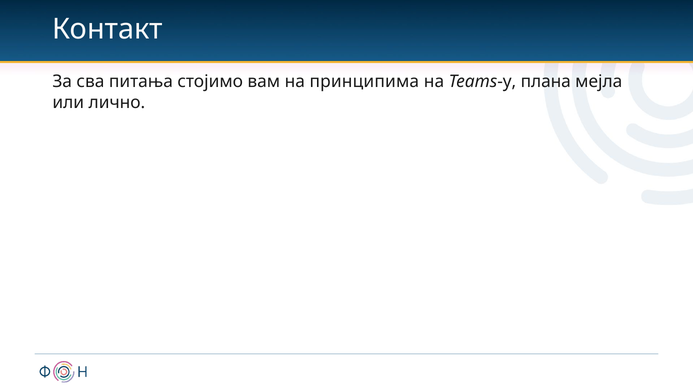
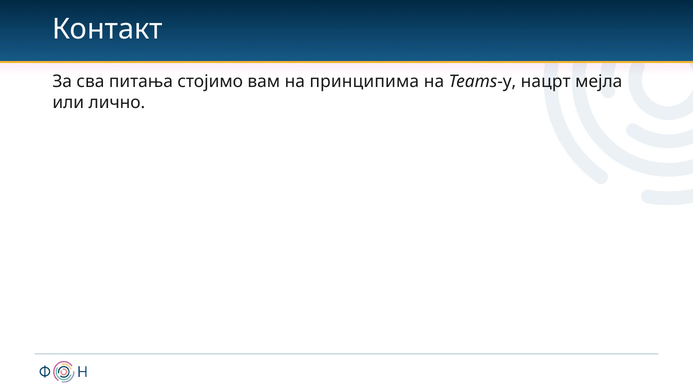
плана: плана -> нацрт (546, 82)
